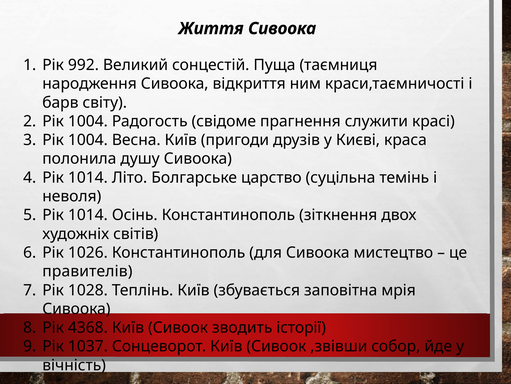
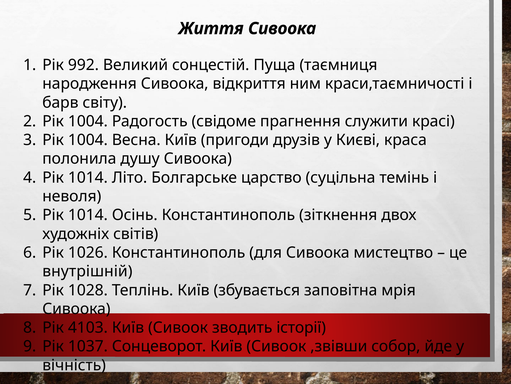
правителів: правителів -> внутрішній (87, 271)
4368: 4368 -> 4103 (88, 327)
